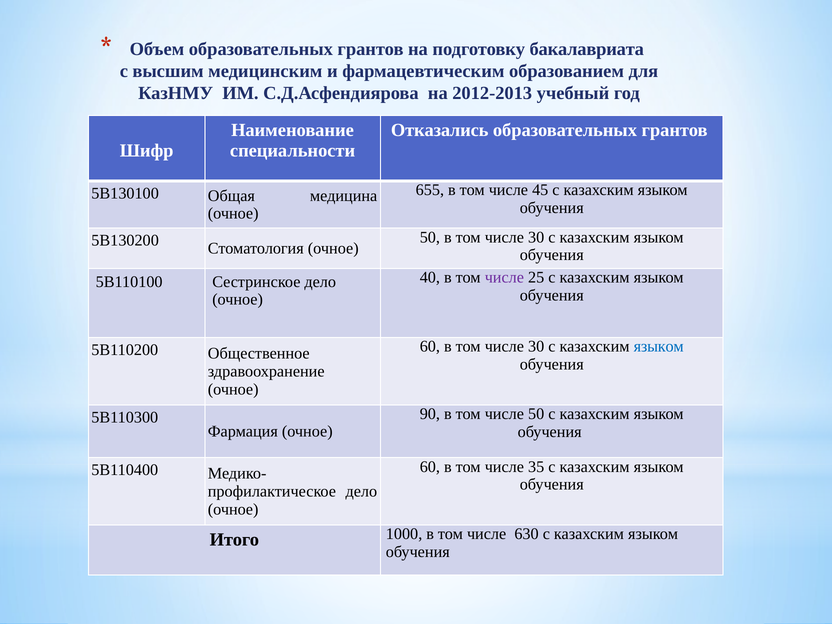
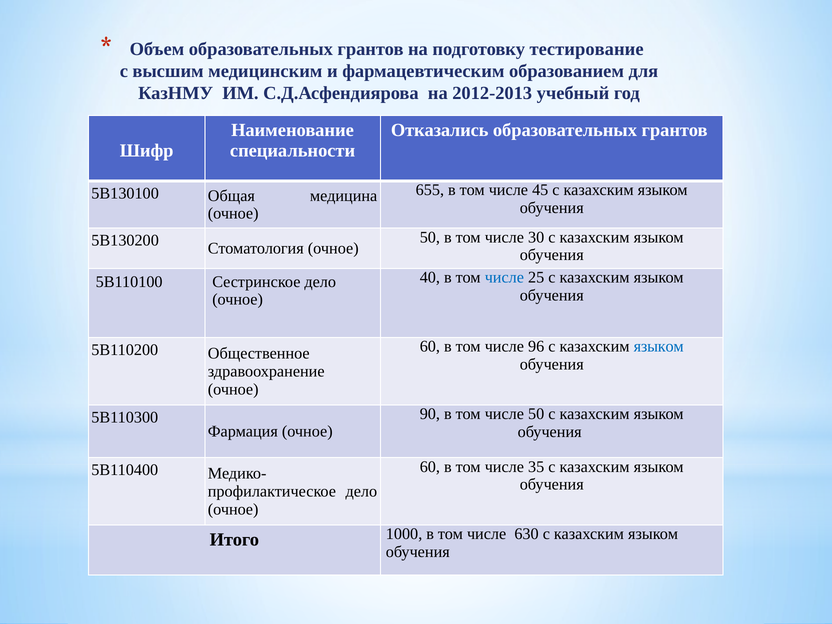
бакалавриата: бакалавриата -> тестирование (587, 49)
числе colour: purple -> blue (504, 278)
30: 30 -> 96 (536, 347)
